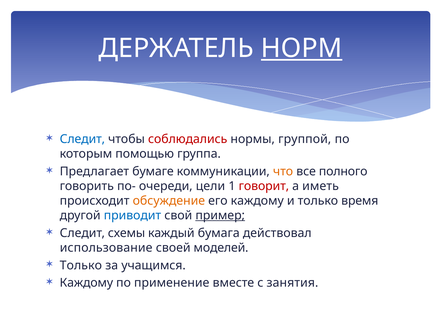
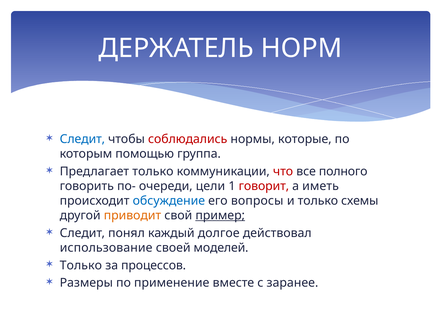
НОРМ underline: present -> none (302, 48)
группой: группой -> которые (305, 139)
Предлагает бумаге: бумаге -> только (153, 172)
что colour: orange -> red (283, 172)
обсуждение colour: orange -> blue (169, 201)
его каждому: каждому -> вопросы (257, 201)
время: время -> схемы (360, 201)
приводит colour: blue -> orange (132, 216)
схемы: схемы -> понял (126, 234)
бумага: бумага -> долгое (219, 234)
учащимся: учащимся -> процессов (154, 266)
Каждому: Каждому -> Размеры (86, 284)
занятия: занятия -> заранее (292, 284)
